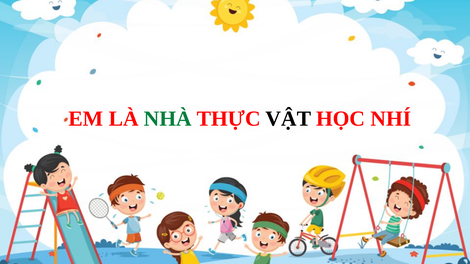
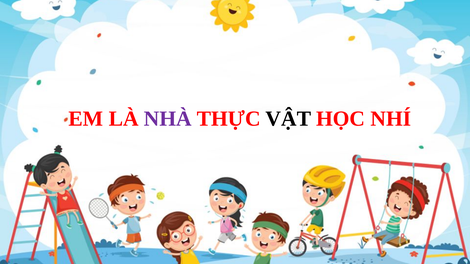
NHÀ colour: green -> purple (168, 119)
